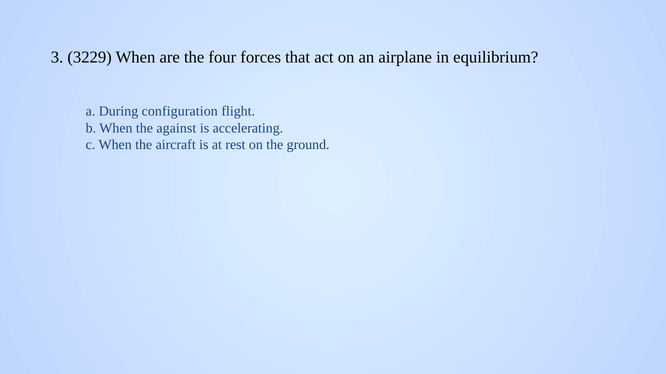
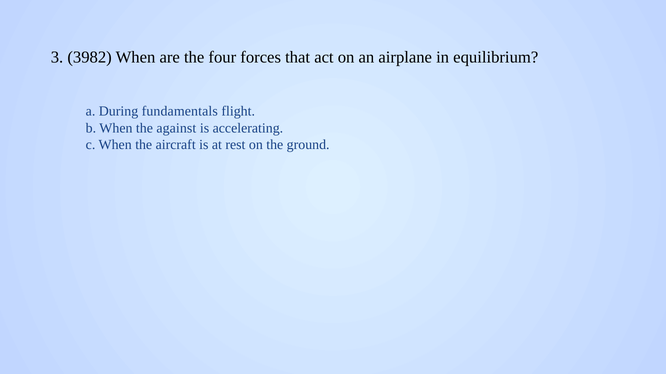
3229: 3229 -> 3982 (90, 57)
configuration: configuration -> fundamentals (180, 112)
